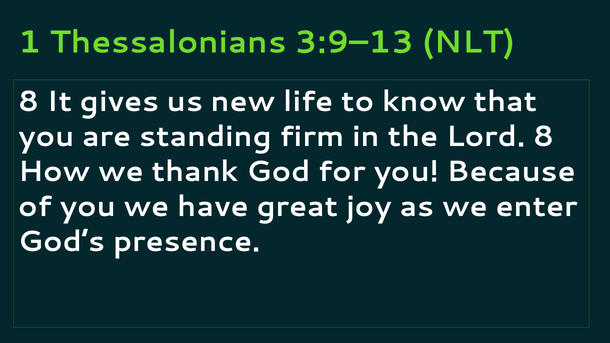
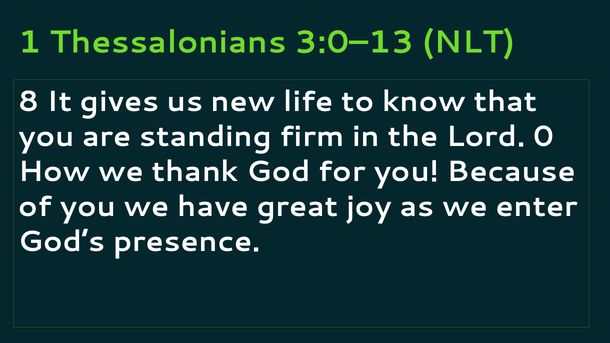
3:9–13: 3:9–13 -> 3:0–13 (354, 42)
Lord 8: 8 -> 0 (544, 137)
